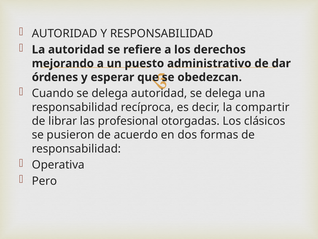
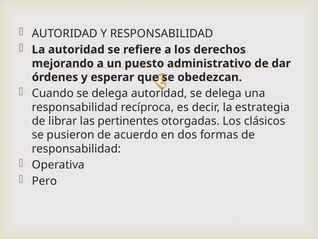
compartir: compartir -> estrategia (263, 107)
profesional: profesional -> pertinentes (128, 121)
